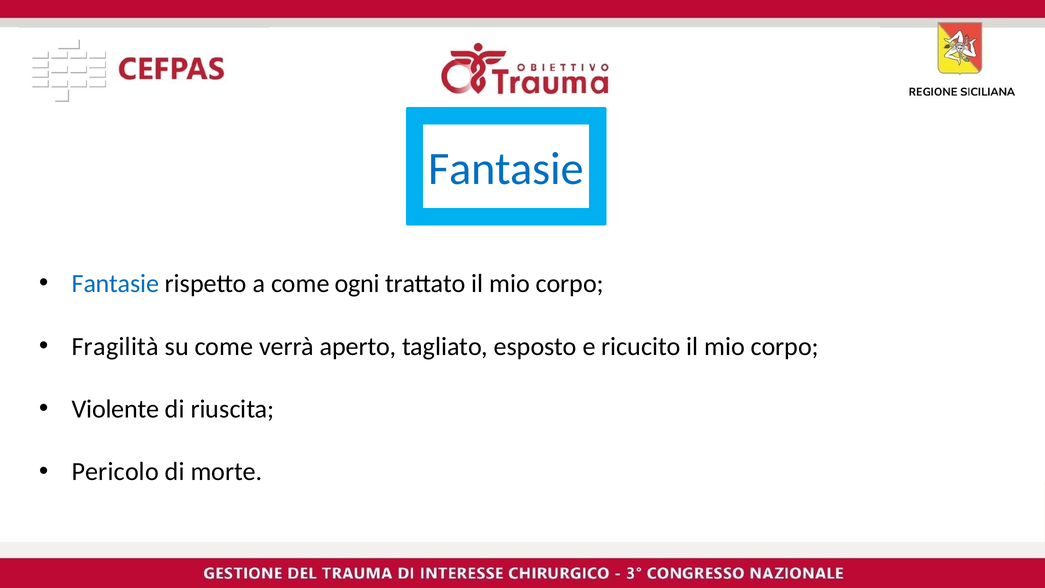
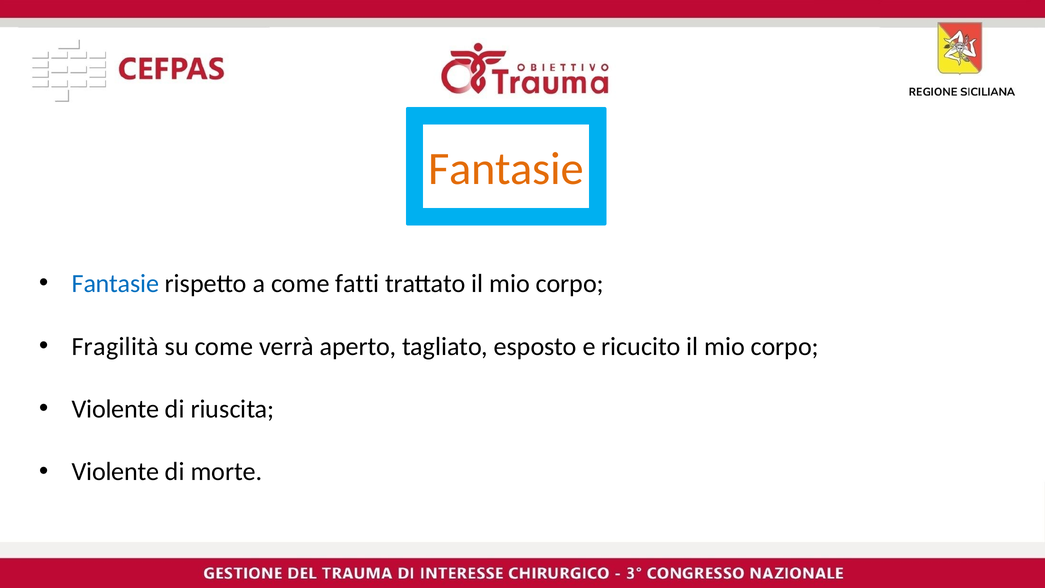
Fantasie colour: blue -> orange (506, 169)
ogni: ogni -> fatti (357, 284)
Pericolo: Pericolo -> Violente (115, 472)
